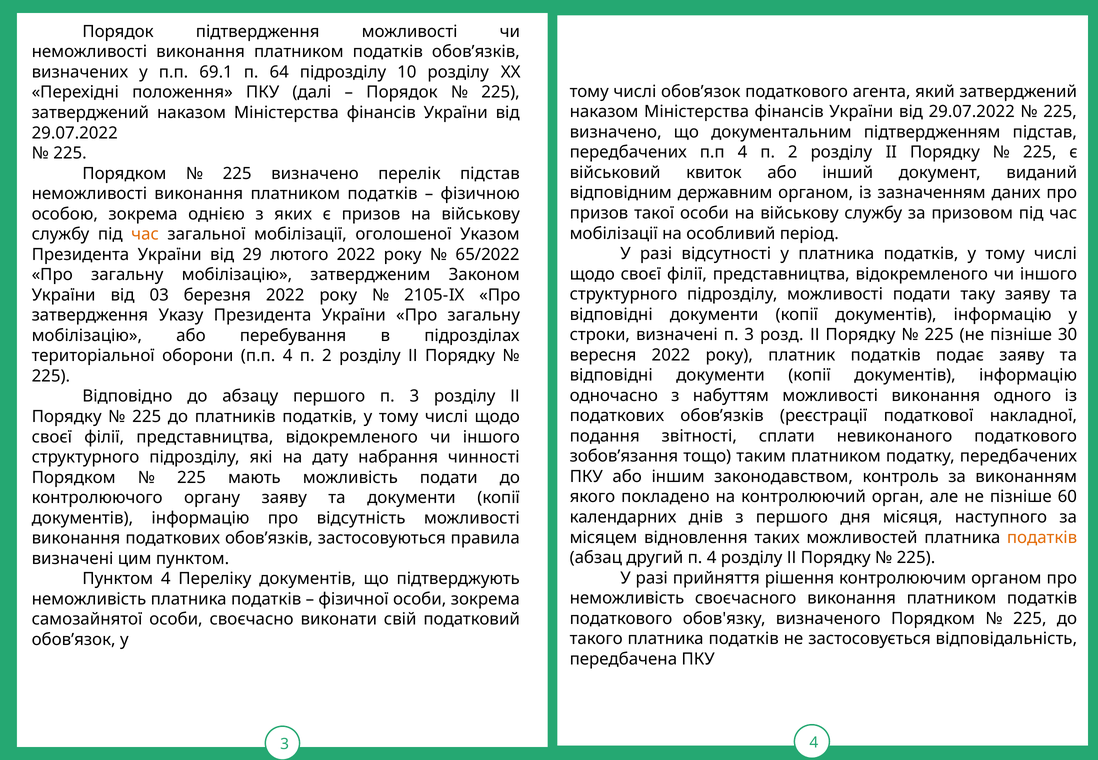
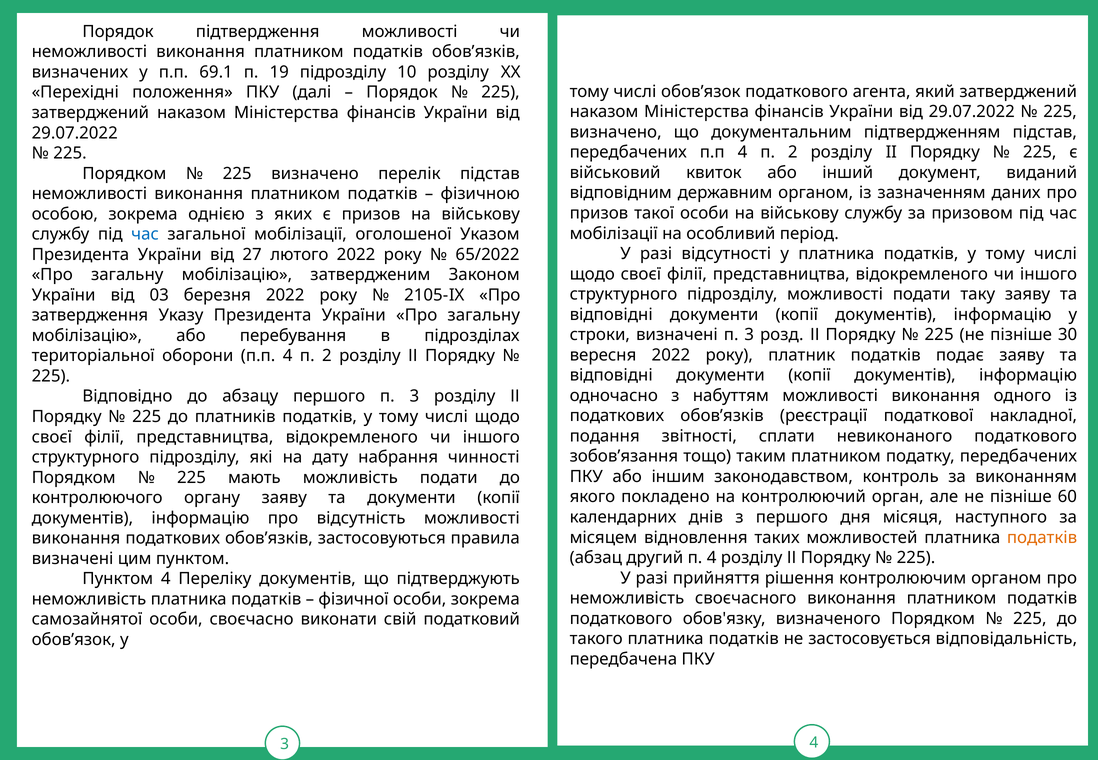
64: 64 -> 19 (279, 72)
час colour: orange -> blue (145, 234)
29: 29 -> 27 (252, 255)
